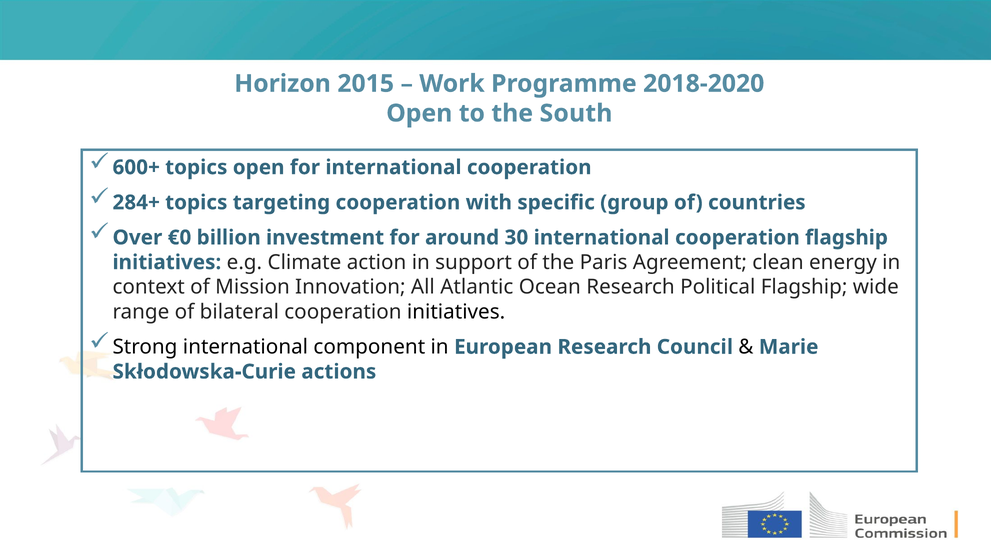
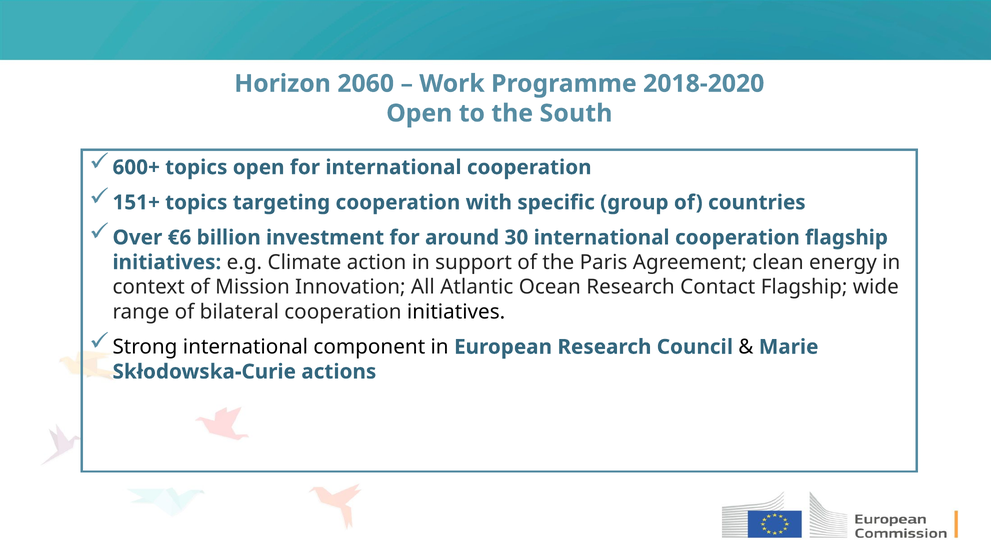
2015: 2015 -> 2060 (366, 84)
284+: 284+ -> 151+ (136, 203)
€0: €0 -> €6 (179, 238)
Political: Political -> Contact (718, 287)
